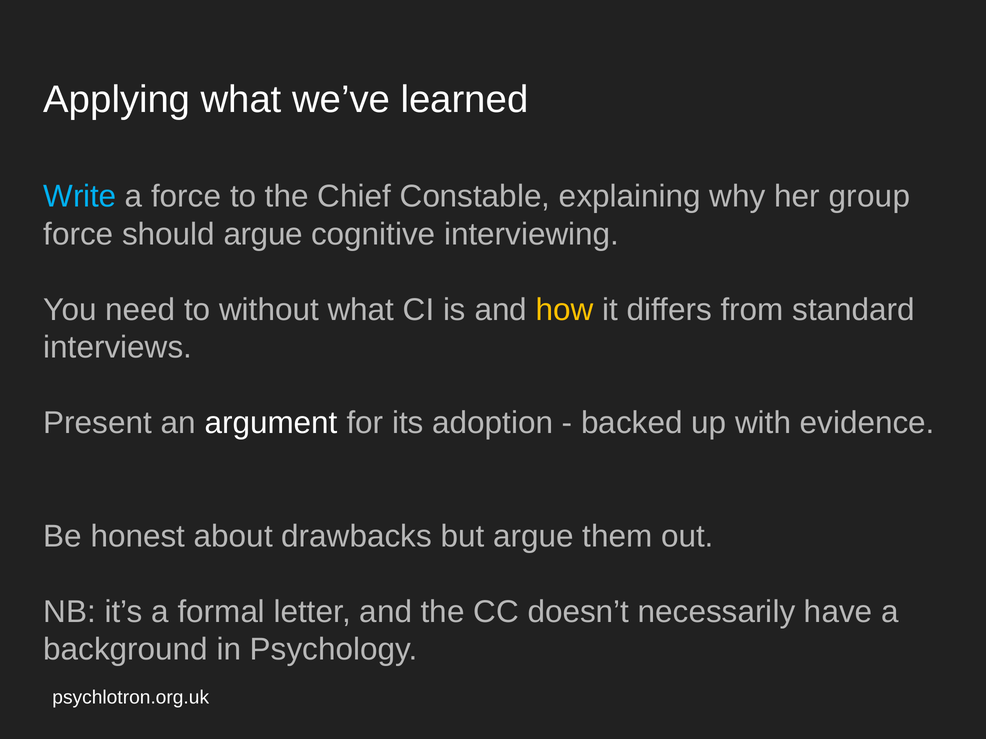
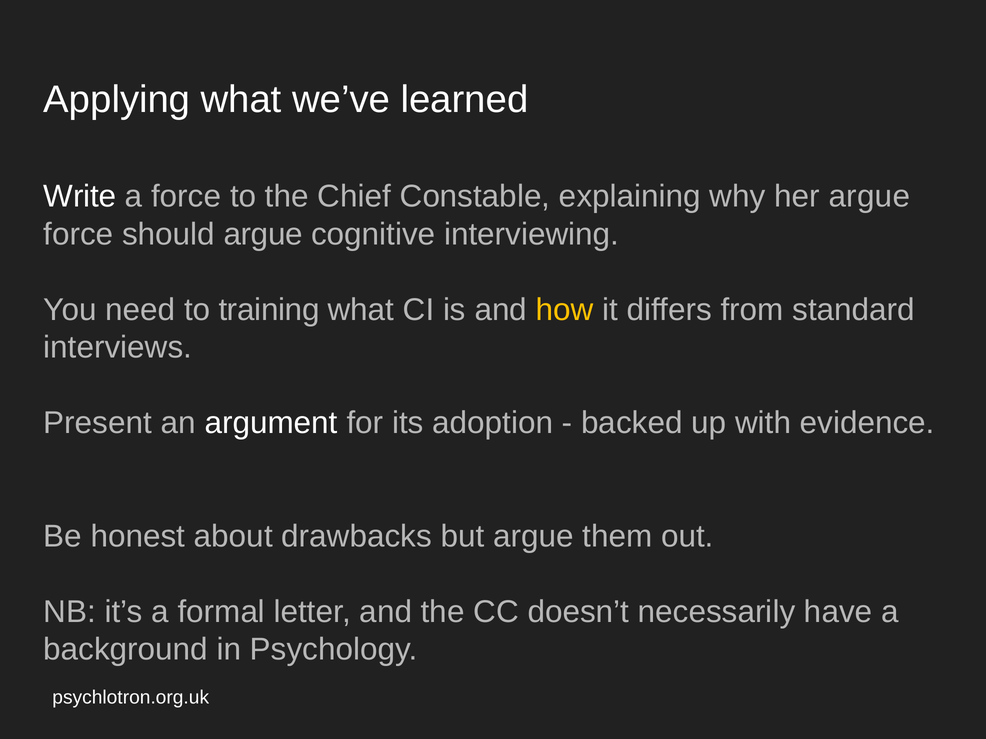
Write colour: light blue -> white (80, 197)
her group: group -> argue (869, 197)
without: without -> training (269, 310)
